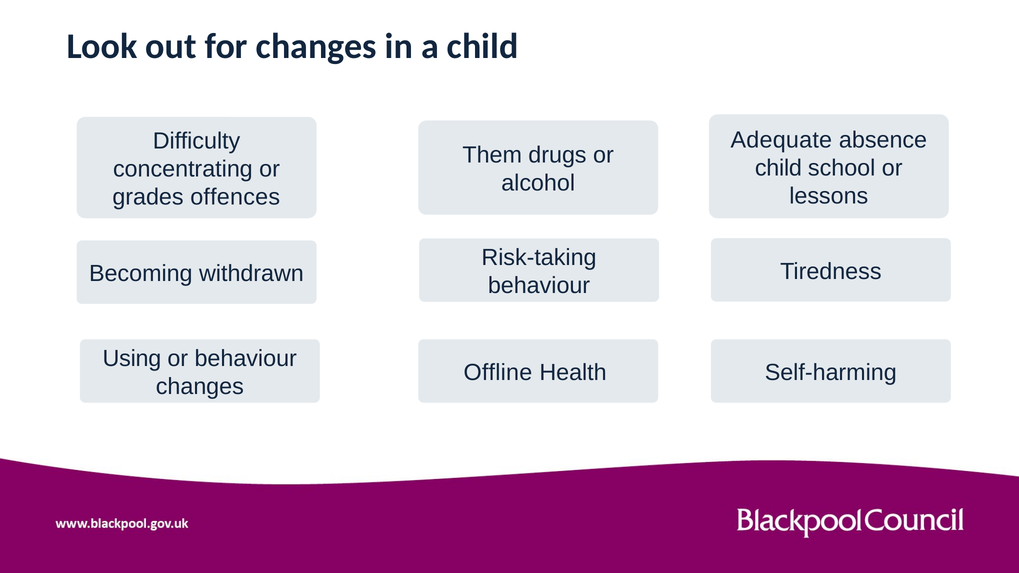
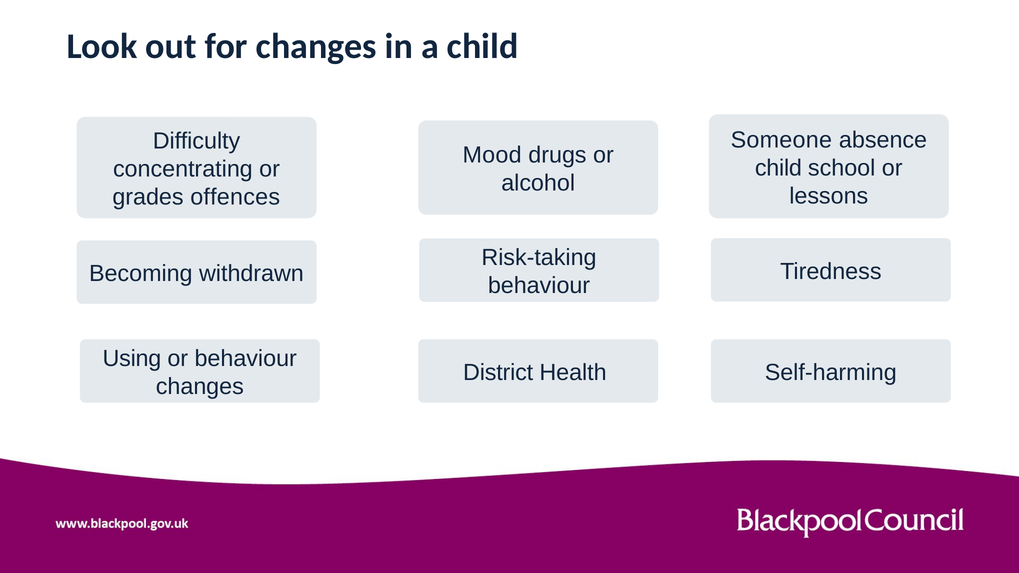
Adequate: Adequate -> Someone (781, 140)
Them: Them -> Mood (492, 155)
Offline: Offline -> District (498, 373)
